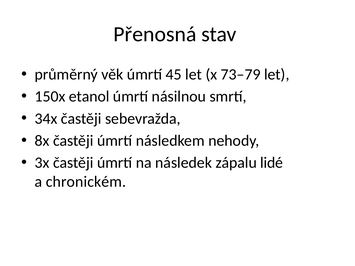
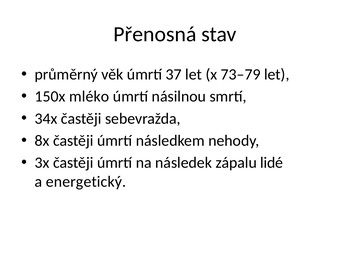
45: 45 -> 37 (174, 74)
etanol: etanol -> mléko (89, 97)
chronickém: chronickém -> energetický (86, 182)
